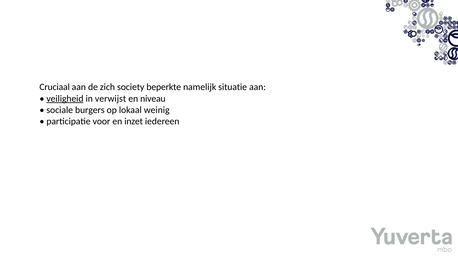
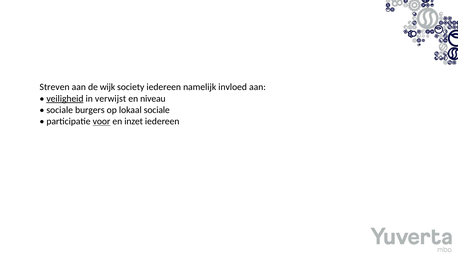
Cruciaal: Cruciaal -> Streven (55, 87)
zich: zich -> wijk (108, 87)
society beperkte: beperkte -> iedereen (164, 87)
situatie: situatie -> invloed (233, 87)
lokaal weinig: weinig -> sociale (157, 110)
voor underline: none -> present (102, 122)
